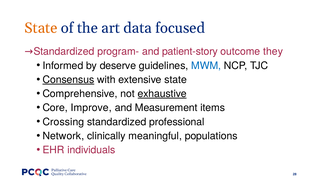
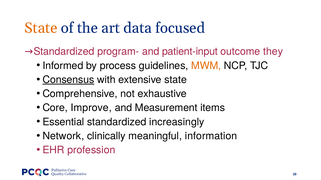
patient-story: patient-story -> patient-input (190, 52)
deserve: deserve -> process (118, 66)
MWM colour: blue -> orange (206, 66)
exhaustive underline: present -> none (162, 94)
Crossing: Crossing -> Essential (63, 122)
professional: professional -> increasingly (177, 122)
populations: populations -> information (211, 136)
individuals: individuals -> profession (91, 150)
